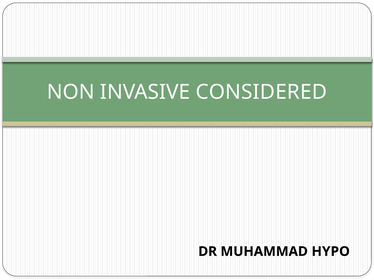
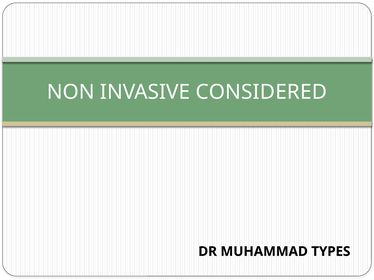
HYPO: HYPO -> TYPES (331, 252)
